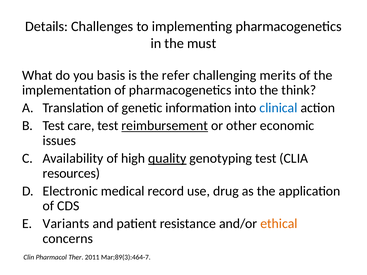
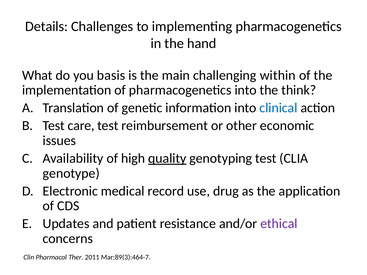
must: must -> hand (202, 44)
refer: refer -> main (176, 75)
merits: merits -> within (278, 75)
reimbursement underline: present -> none (165, 126)
resources: resources -> genotype (71, 173)
Variants: Variants -> Updates (66, 224)
ethical colour: orange -> purple (279, 224)
